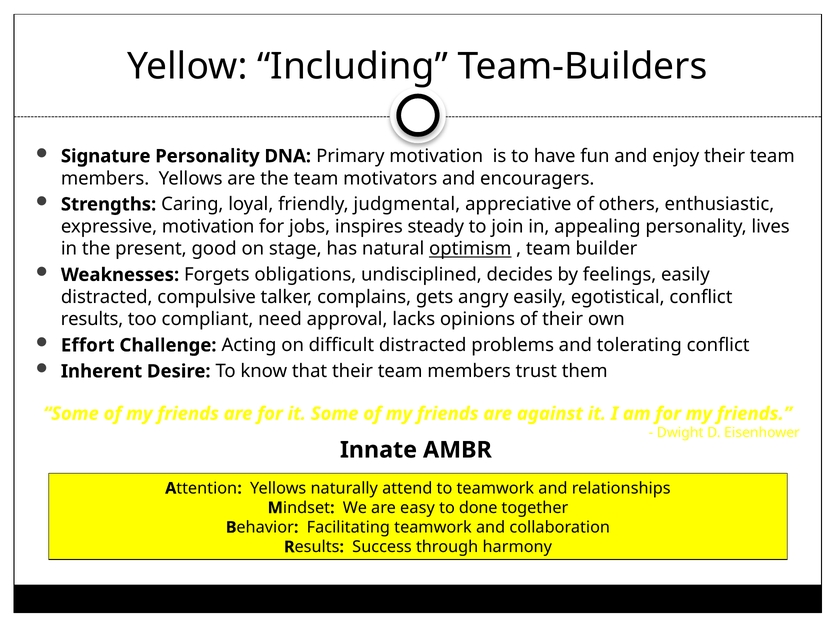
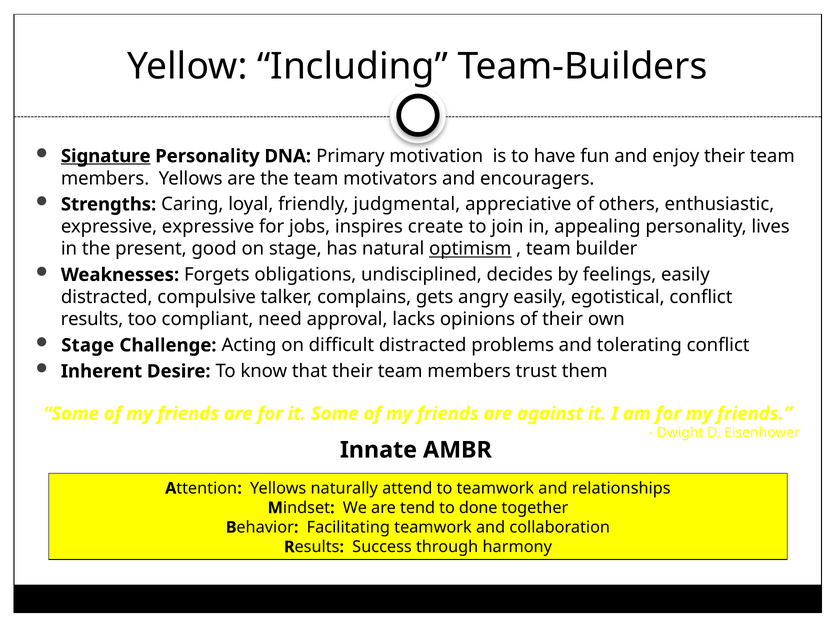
Signature underline: none -> present (106, 156)
expressive motivation: motivation -> expressive (208, 227)
steady: steady -> create (436, 227)
Effort: Effort -> Stage (88, 345)
easy: easy -> tend (418, 508)
